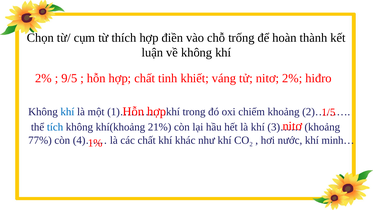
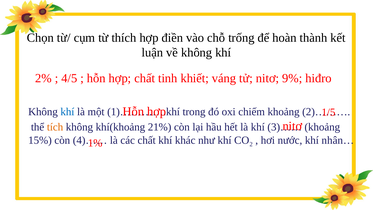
9/5: 9/5 -> 4/5 (69, 78)
nitơ 2%: 2% -> 9% (292, 78)
tích colour: blue -> orange (55, 127)
77%: 77% -> 15% (40, 140)
minh…: minh… -> nhân… (338, 140)
